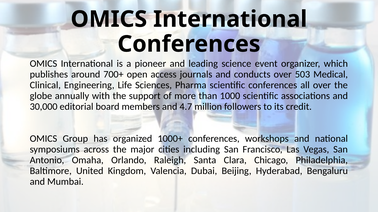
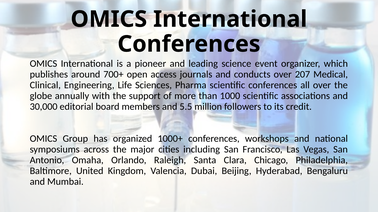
503: 503 -> 207 (303, 75)
4.7: 4.7 -> 5.5 (186, 107)
